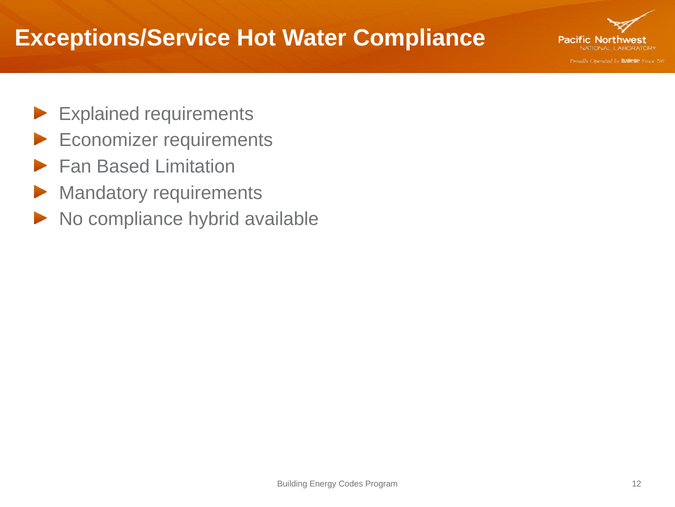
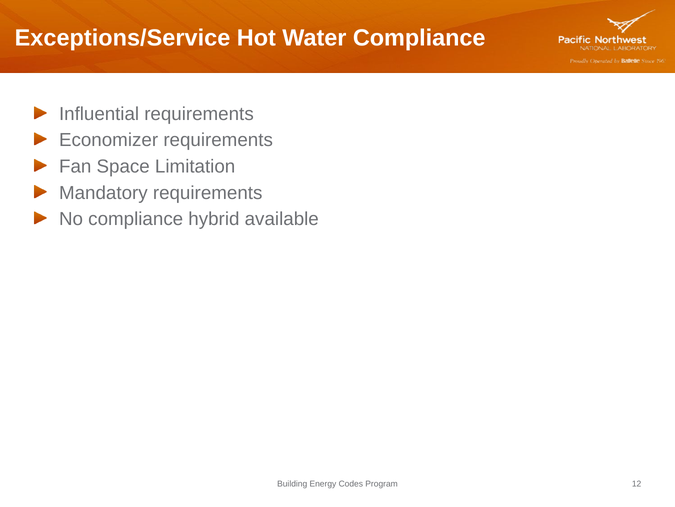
Explained: Explained -> Influential (99, 114)
Based: Based -> Space (123, 166)
